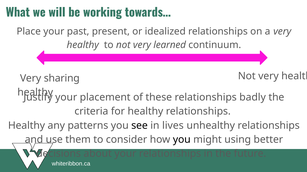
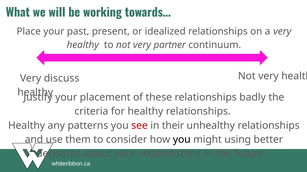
learned: learned -> partner (170, 45)
sharing: sharing -> discuss (62, 79)
see colour: black -> red (140, 126)
lives: lives -> their (173, 126)
